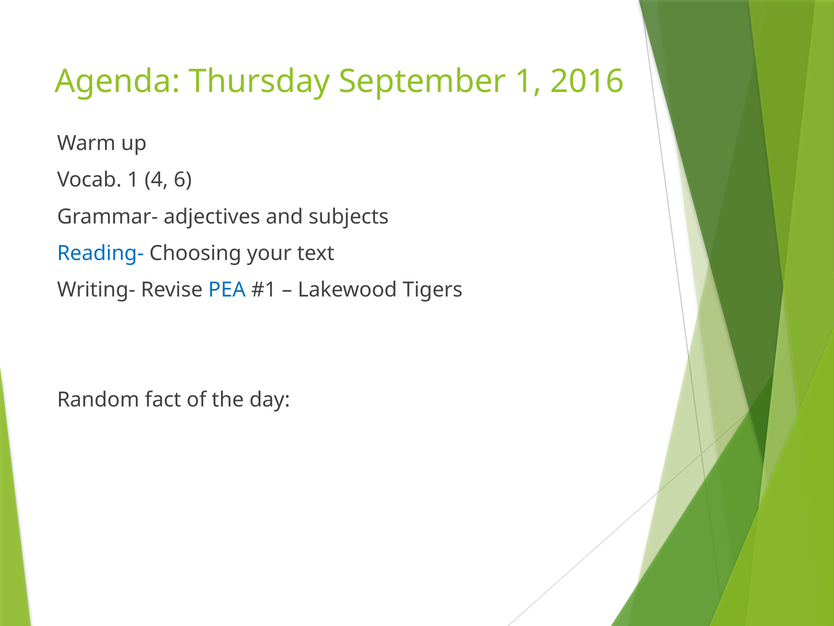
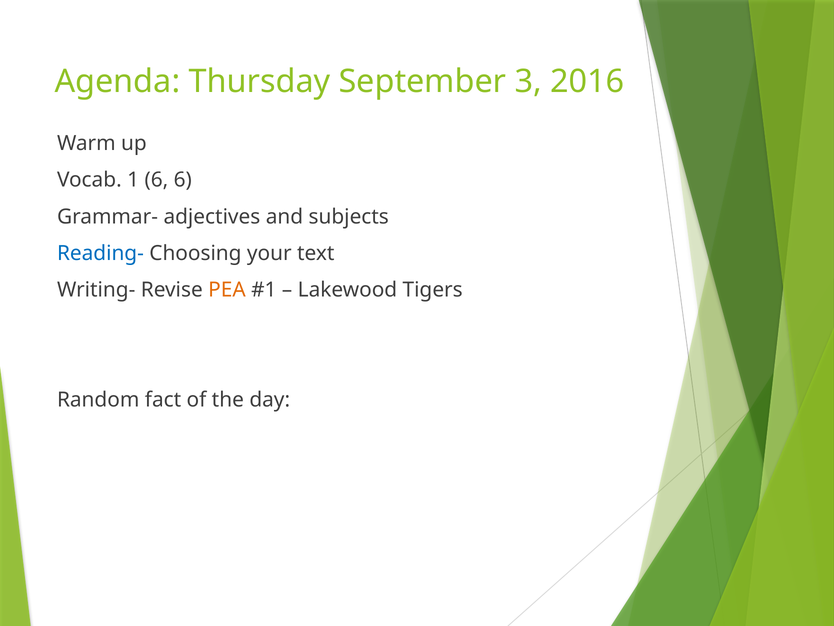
September 1: 1 -> 3 (528, 81)
1 4: 4 -> 6 (156, 180)
PEA colour: blue -> orange (227, 290)
